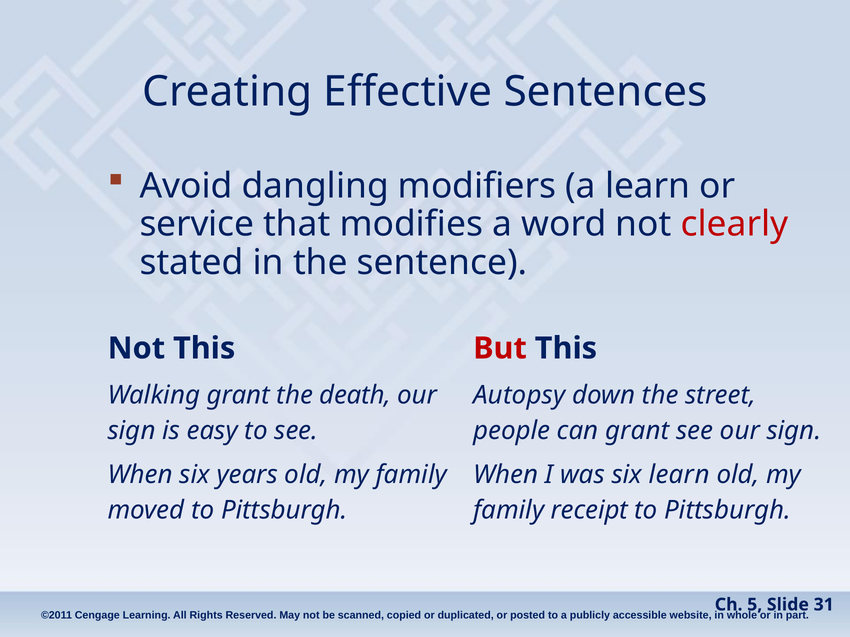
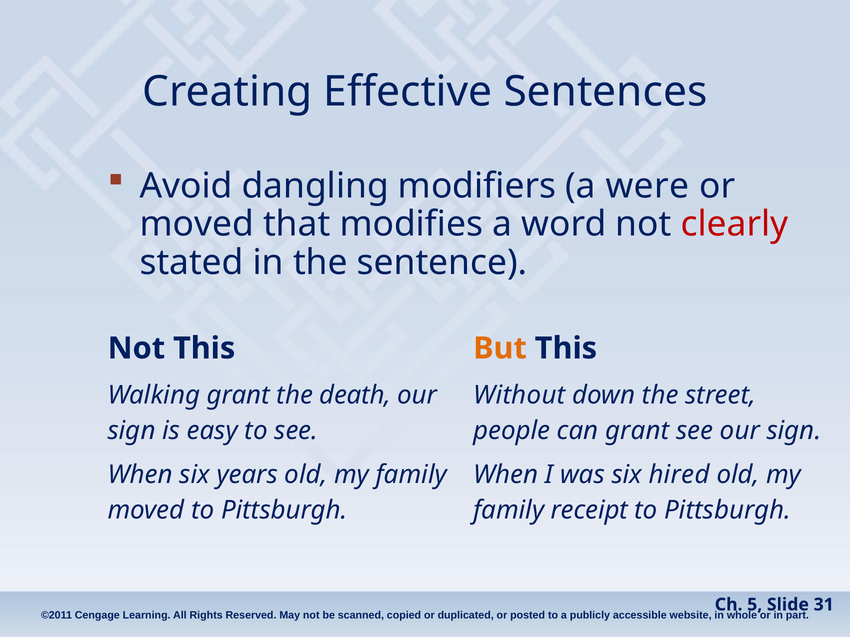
a learn: learn -> were (647, 186)
service: service -> moved (197, 224)
But colour: red -> orange (500, 349)
Autopsy: Autopsy -> Without (519, 396)
six learn: learn -> hired (679, 475)
